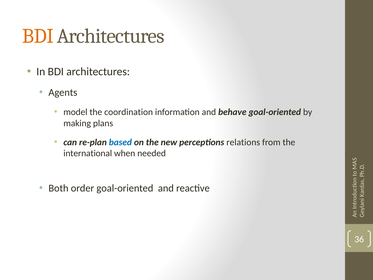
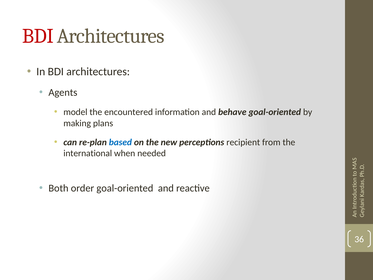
BDI colour: orange -> red (38, 36)
coordination: coordination -> encountered (129, 112)
relations: relations -> recipient (243, 142)
